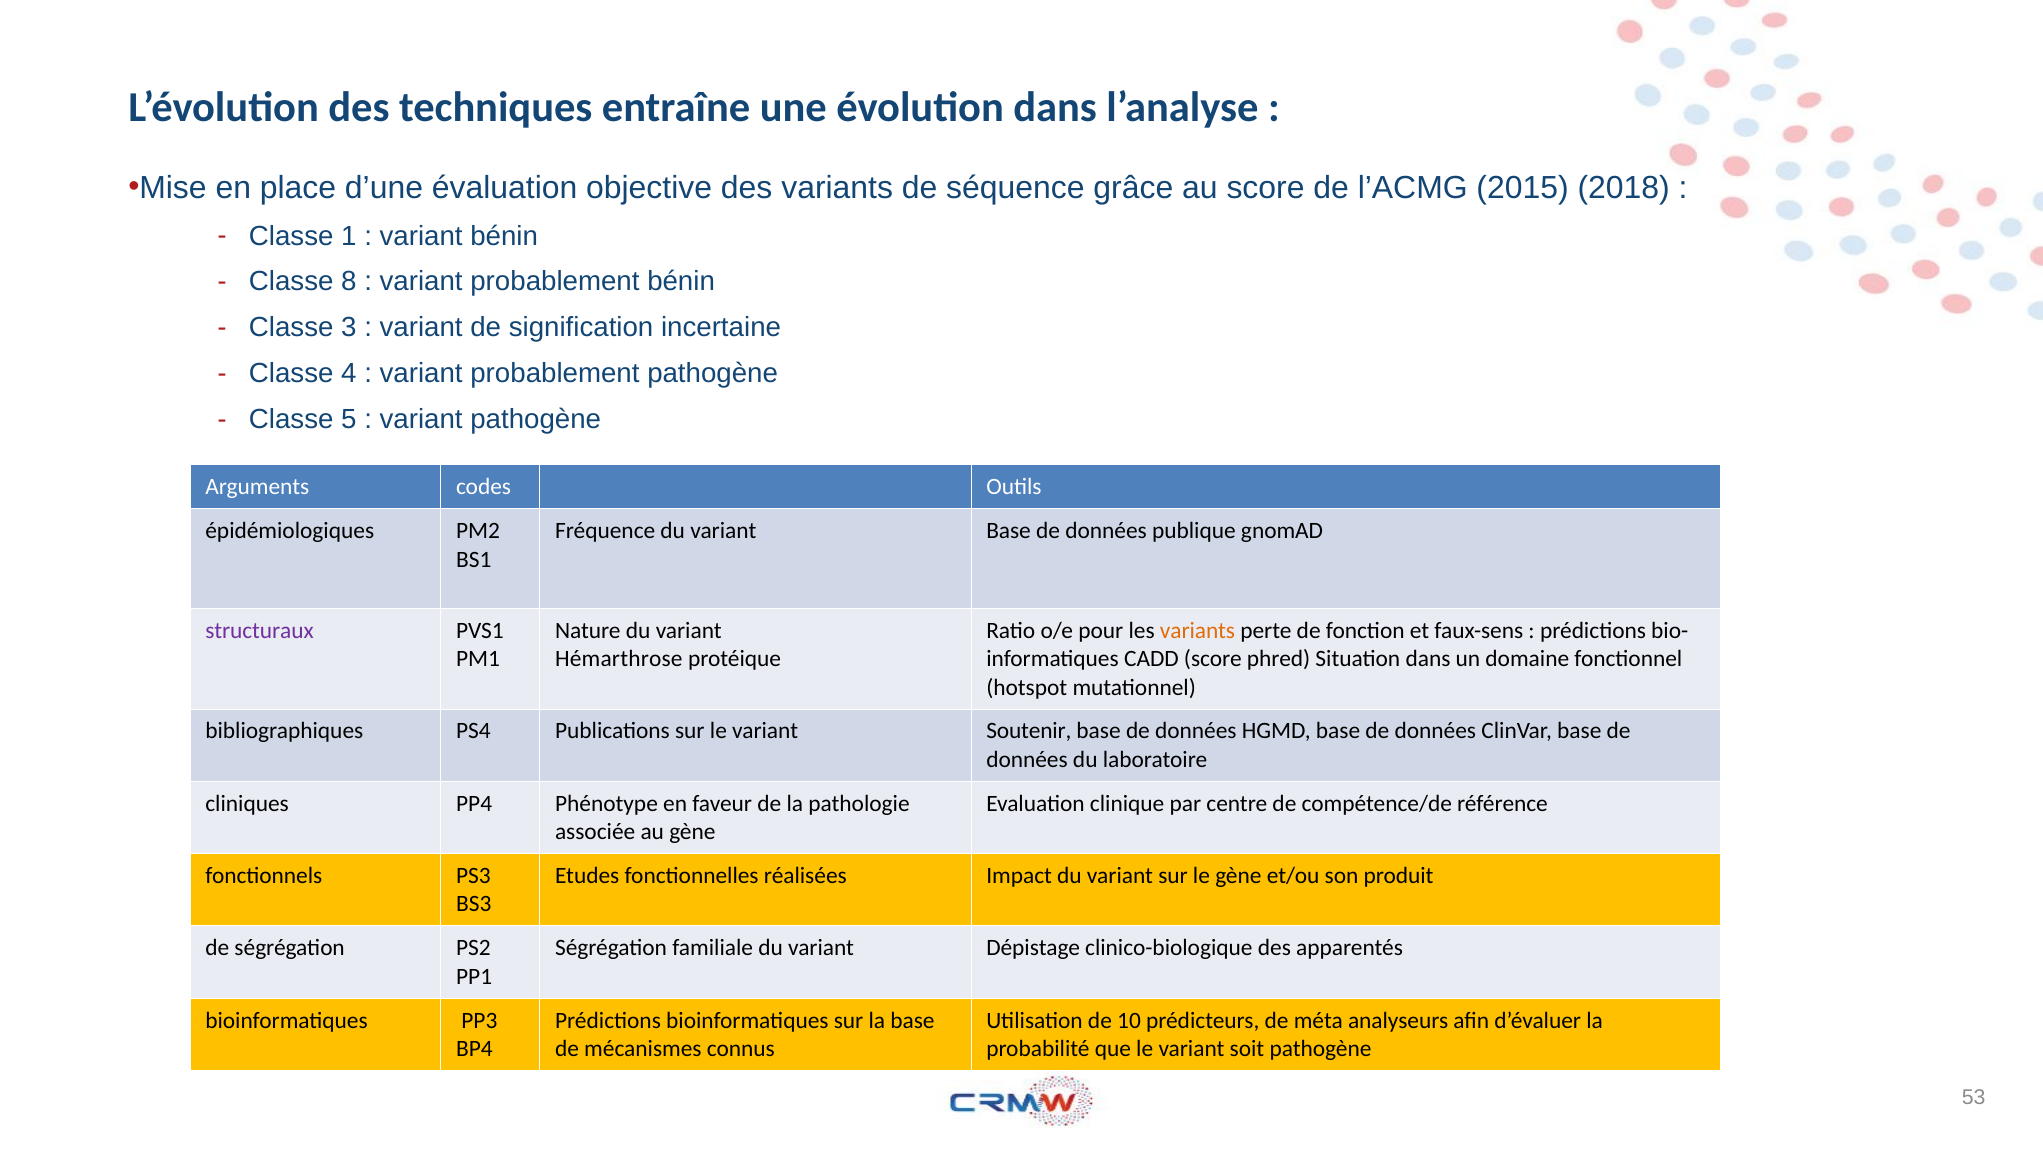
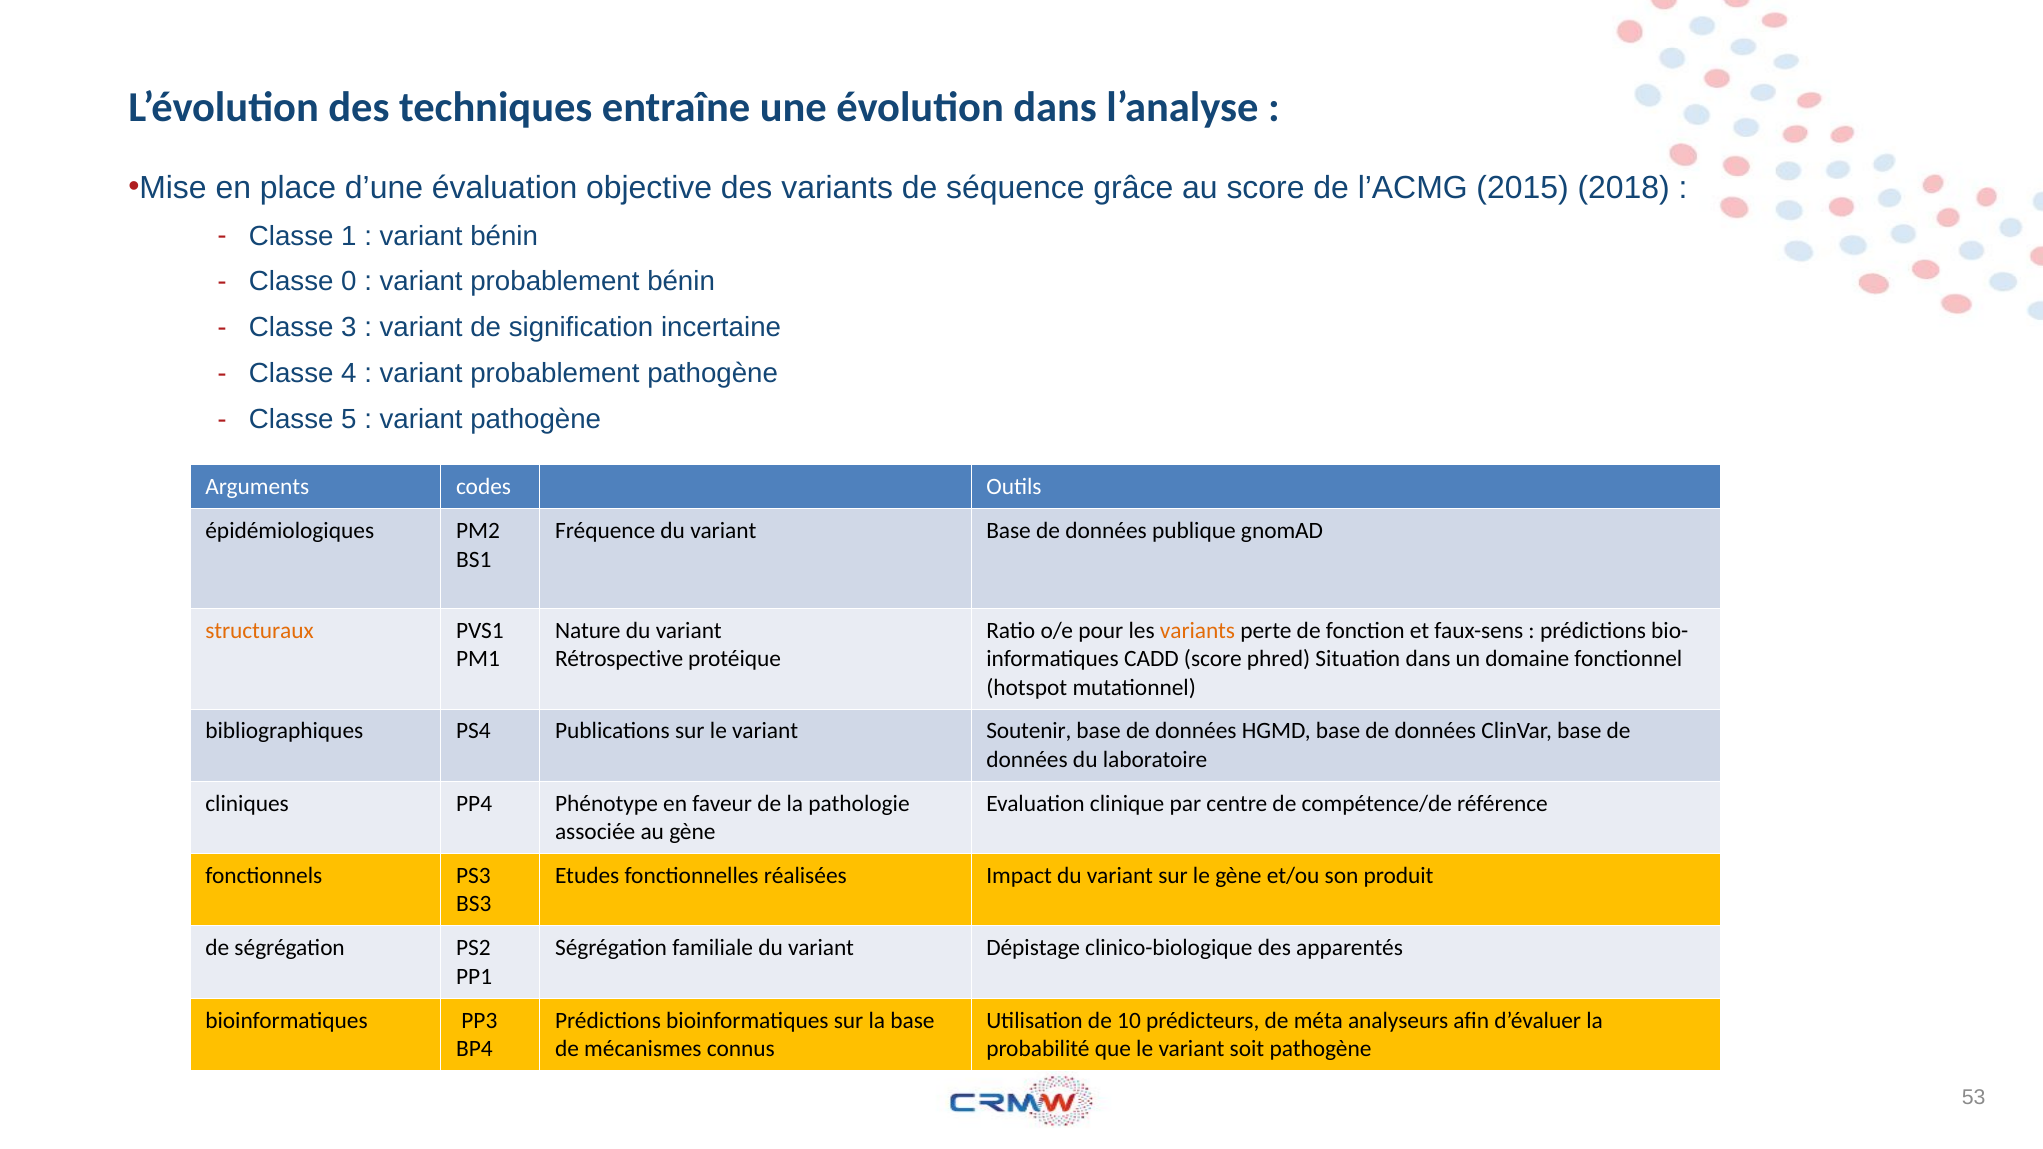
8: 8 -> 0 (349, 282)
structuraux colour: purple -> orange (260, 631)
Hémarthrose: Hémarthrose -> Rétrospective (619, 659)
